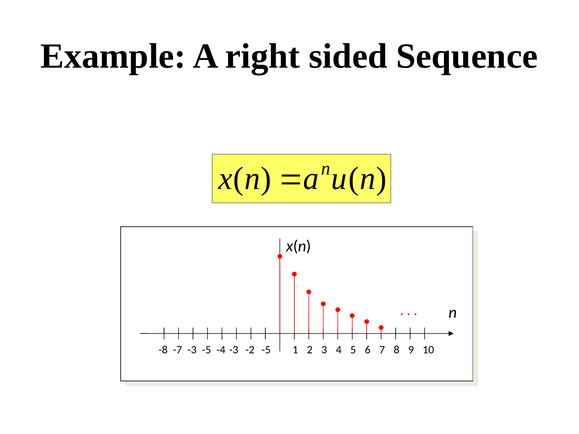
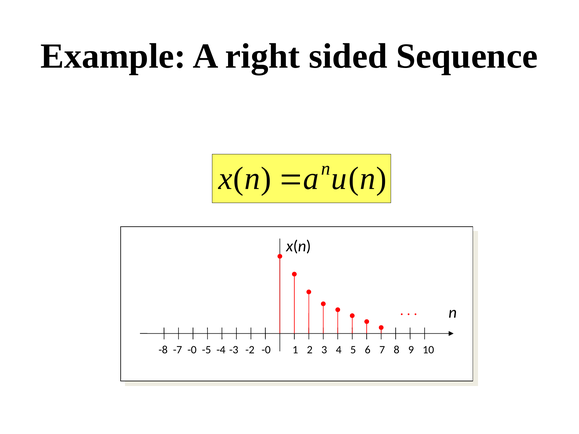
-3: -3 -> -0 (192, 350)
-5: -5 -> -0 (266, 350)
